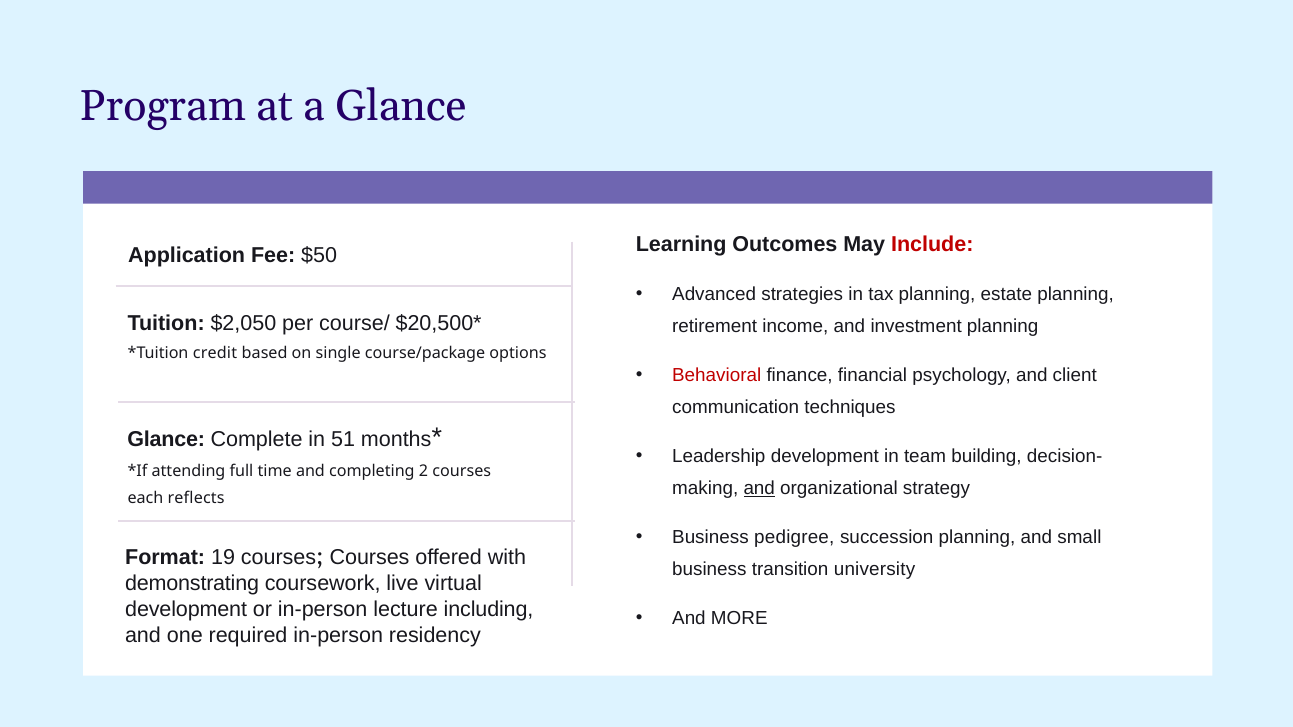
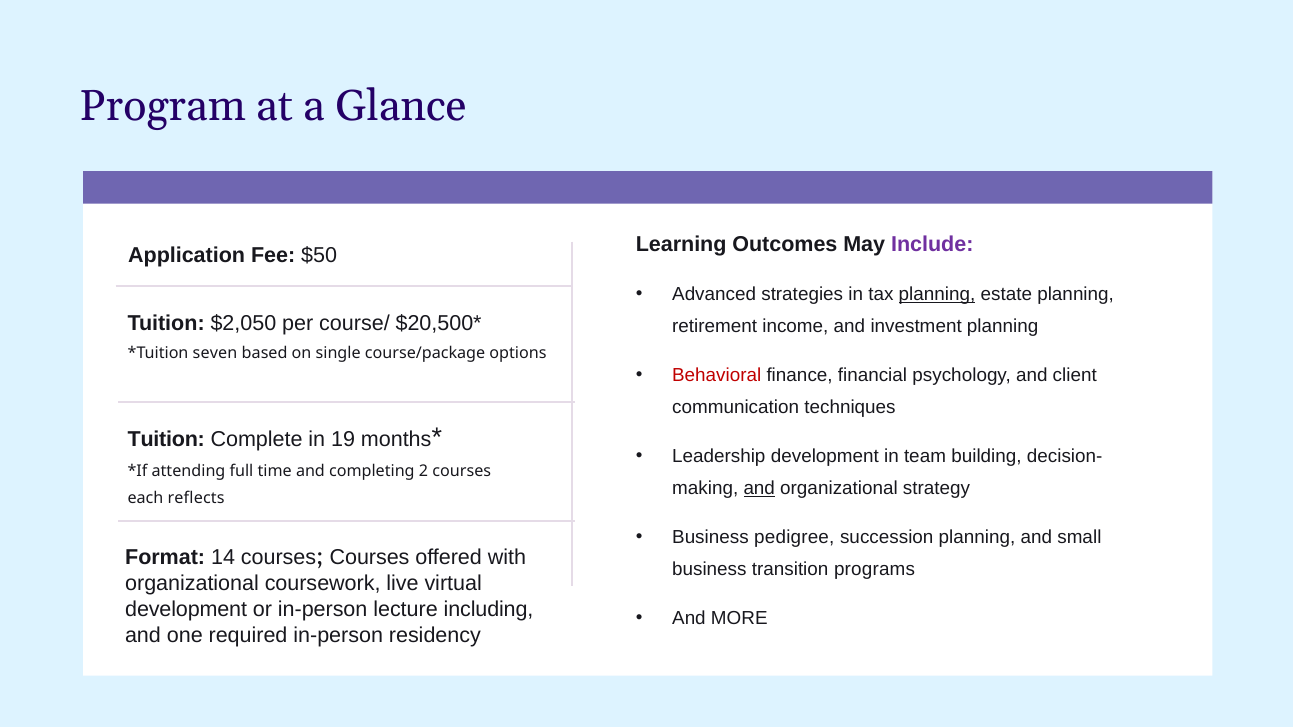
Include colour: red -> purple (932, 244)
planning underline: none -> present (937, 295)
credit: credit -> seven (215, 354)
Glance: Glance -> Tuition (166, 440)
51: 51 -> 19 (343, 440)
19: 19 -> 14 (223, 557)
university: university -> programs (875, 569)
demonstrating: demonstrating -> organizational (192, 584)
